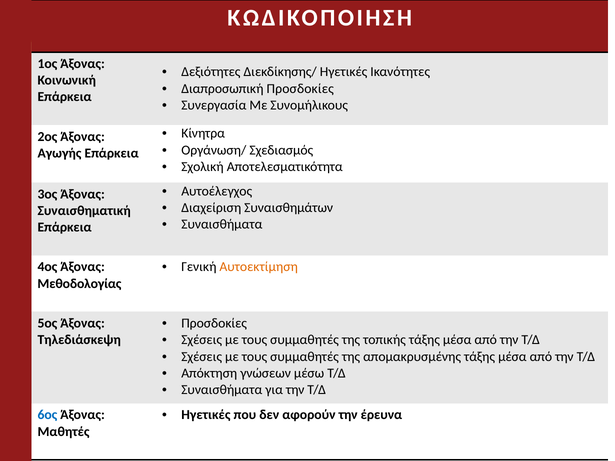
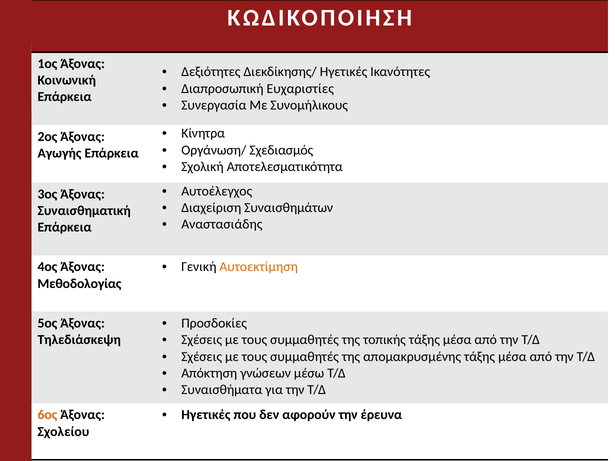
Διαπροσωπική Προσδοκίες: Προσδοκίες -> Ευχαριστίες (300, 89)
Συναισθήματα: Συναισθήματα -> Αναστασιάδης (222, 225)
6ος colour: blue -> orange (47, 415)
Μαθητές: Μαθητές -> Σχολείου (63, 432)
